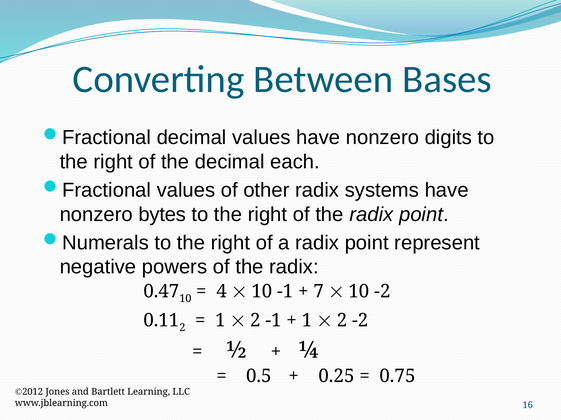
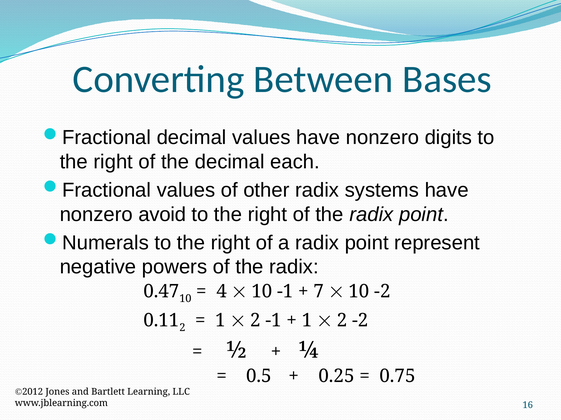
bytes: bytes -> avoid (162, 215)
